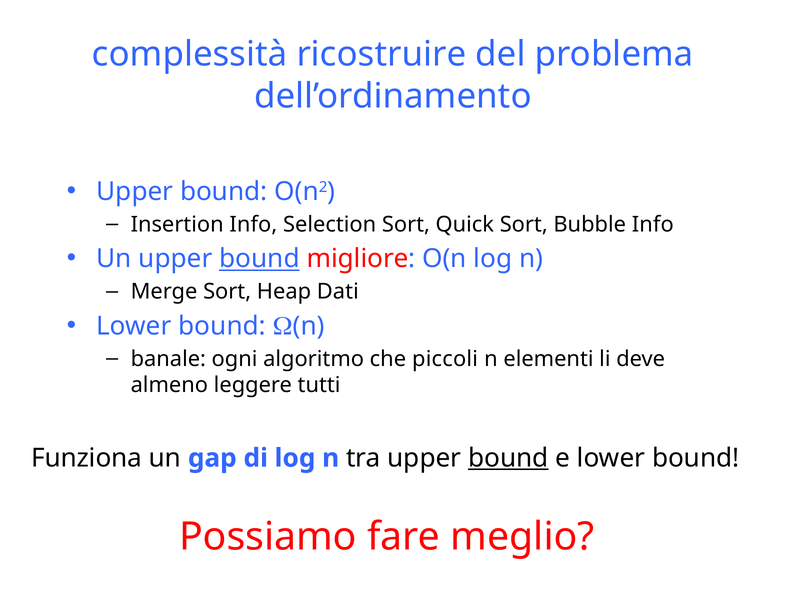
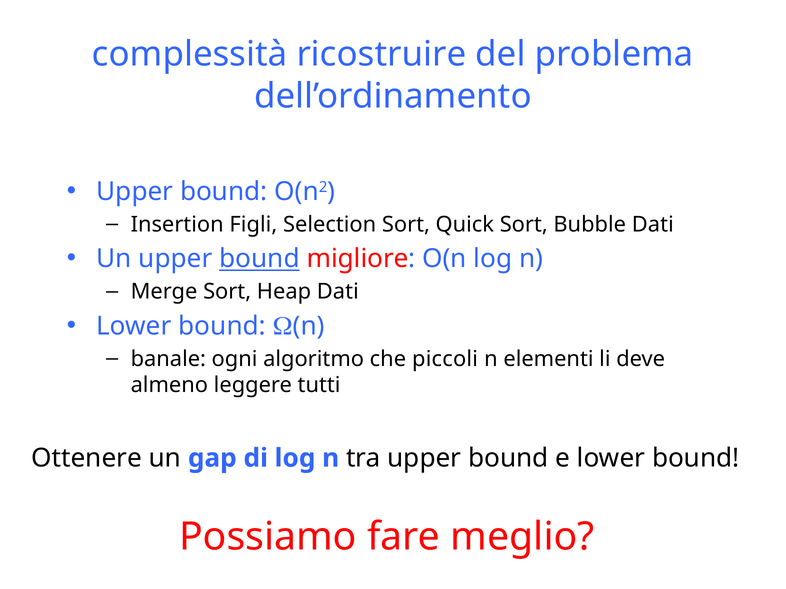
Insertion Info: Info -> Figli (253, 225)
Bubble Info: Info -> Dati (653, 225)
Funziona: Funziona -> Ottenere (87, 458)
bound underline: present -> none (508, 458)
